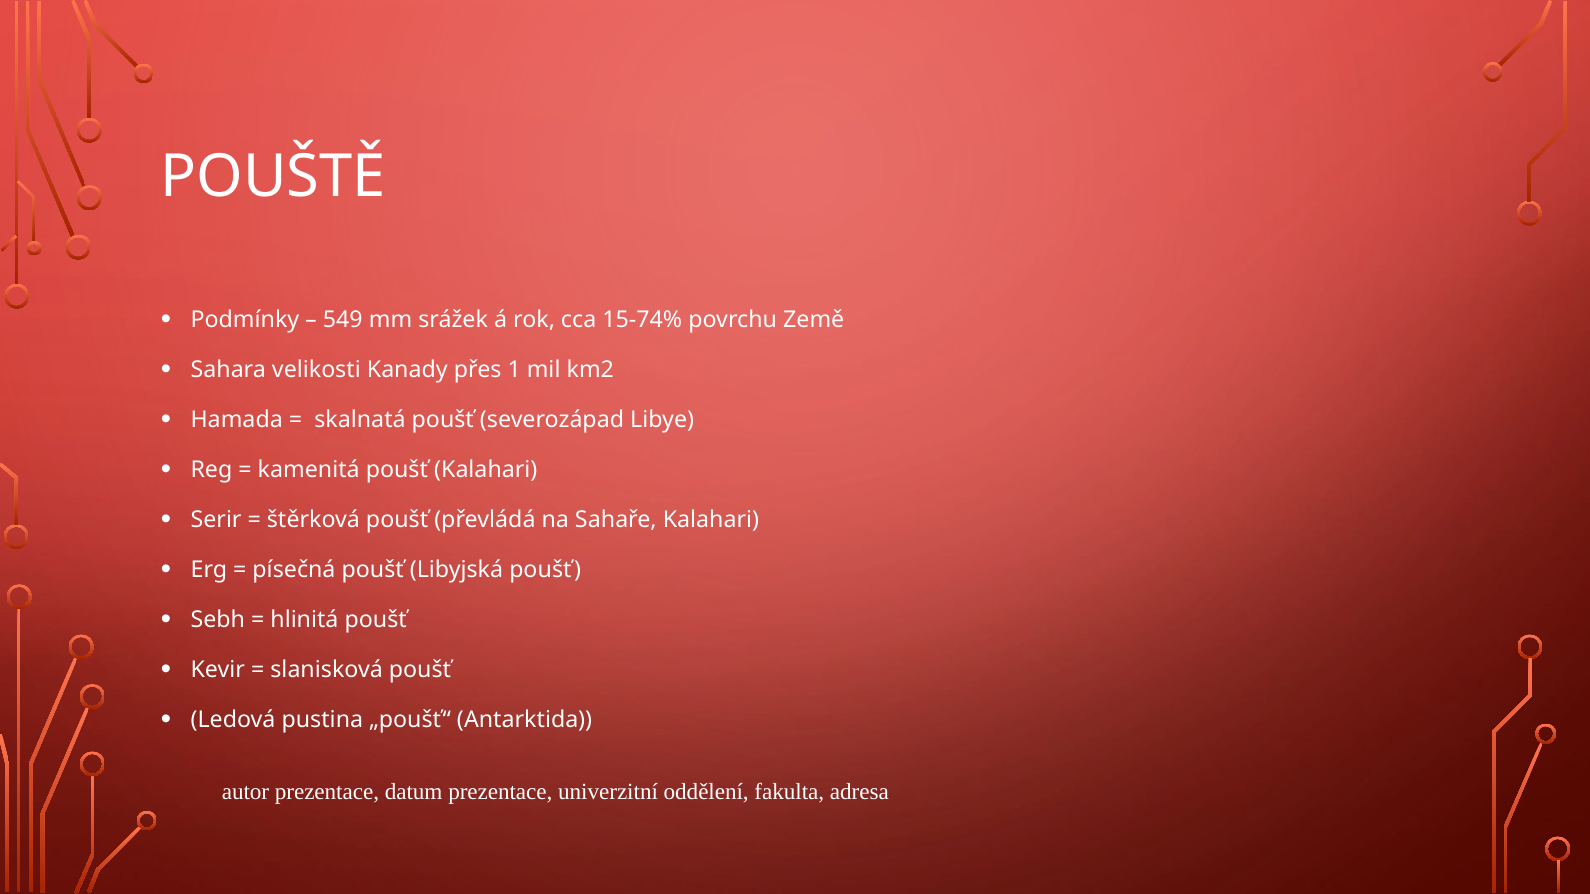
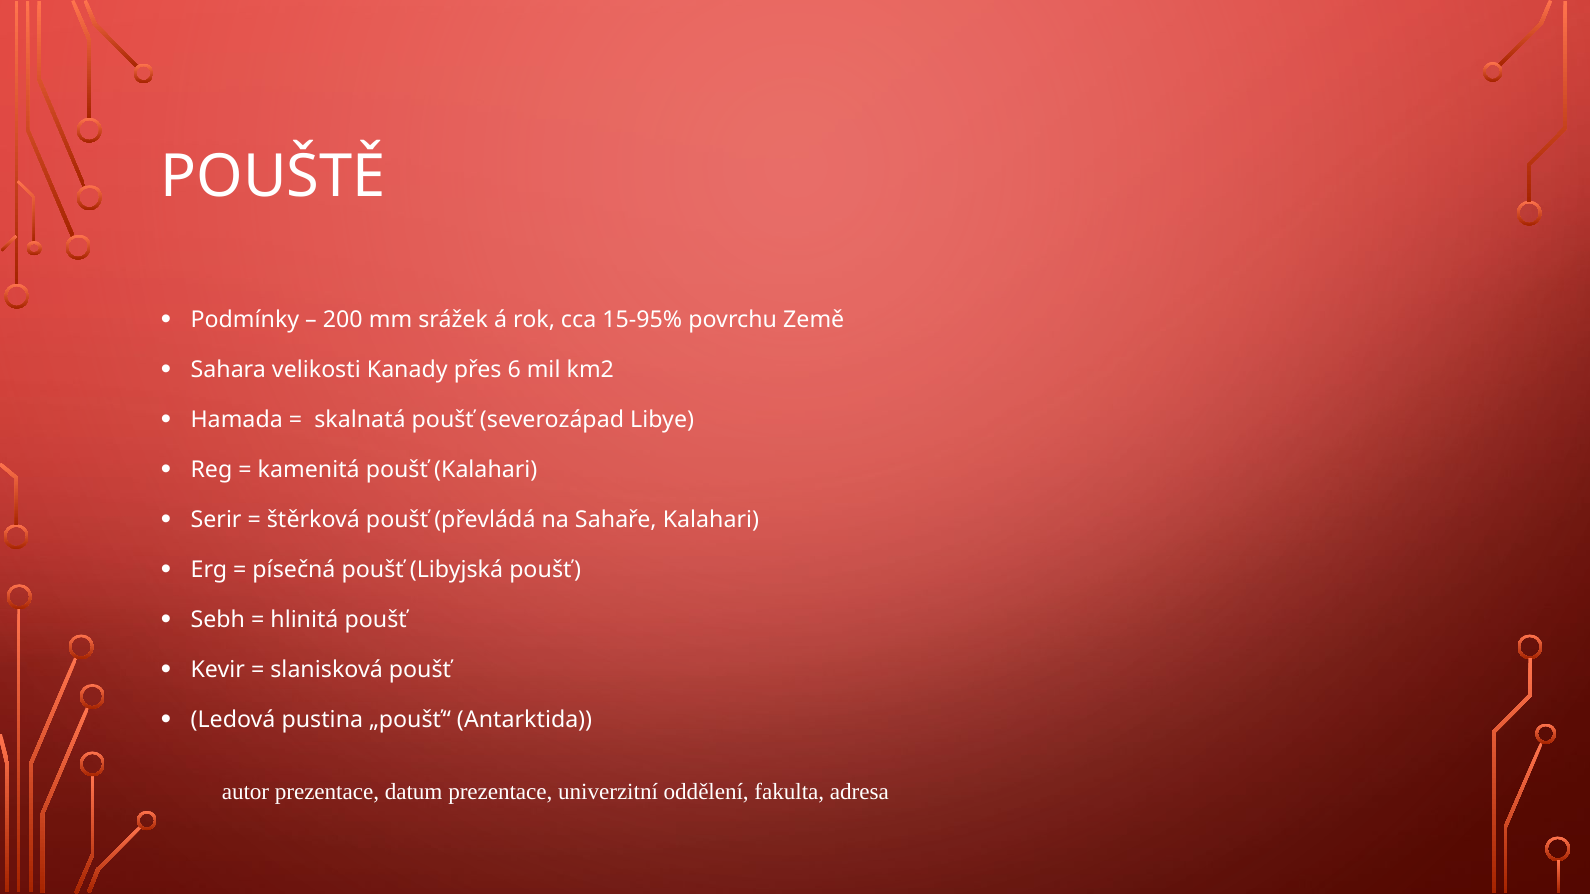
549: 549 -> 200 (343, 320)
15-74%: 15-74% -> 15-95% (642, 320)
1: 1 -> 6 (514, 370)
